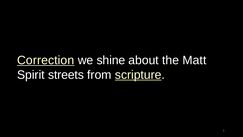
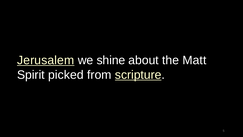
Correction: Correction -> Jerusalem (46, 60)
streets: streets -> picked (66, 75)
